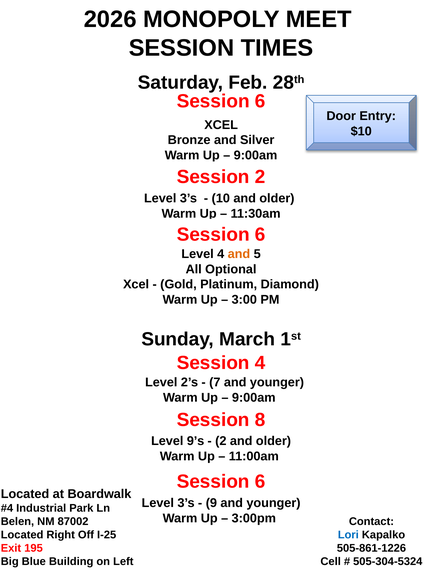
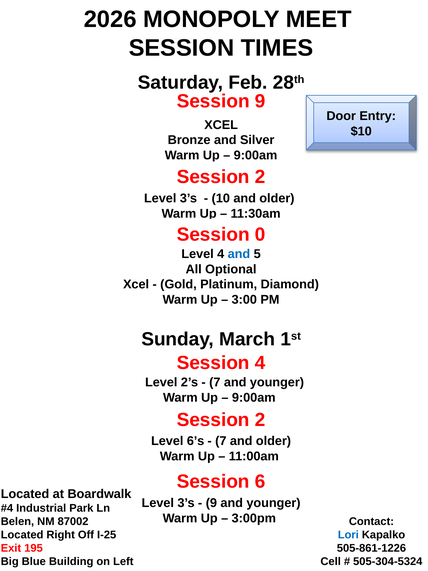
6: 6 -> 9 (260, 101)
6: 6 -> 0 (260, 234)
and colour: orange -> blue (239, 254)
8: 8 -> 2 (260, 419)
9’s: 9’s -> 6’s (196, 441)
2: 2 -> 7 (221, 441)
